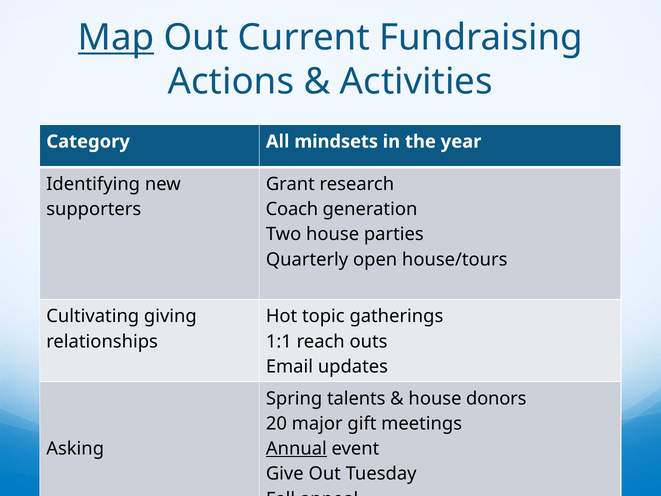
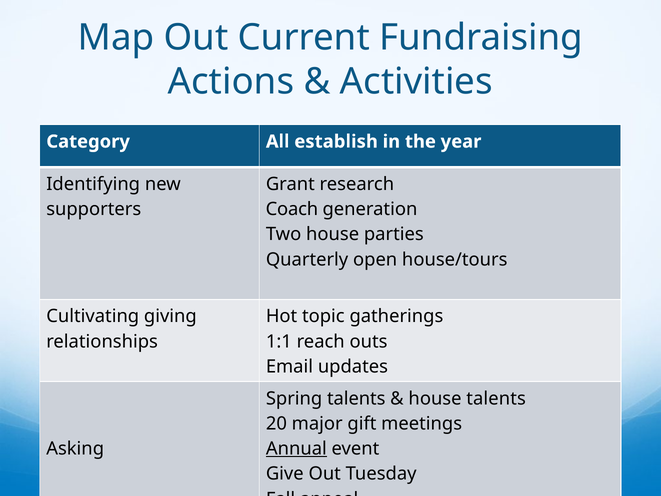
Map underline: present -> none (116, 38)
mindsets: mindsets -> establish (336, 142)
house donors: donors -> talents (496, 398)
